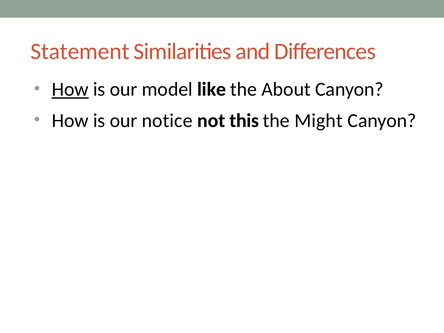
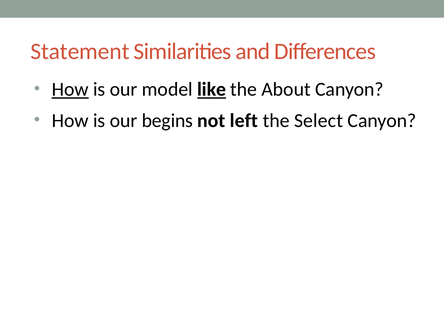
like underline: none -> present (212, 89)
notice: notice -> begins (167, 121)
this: this -> left (244, 121)
Might: Might -> Select (319, 121)
